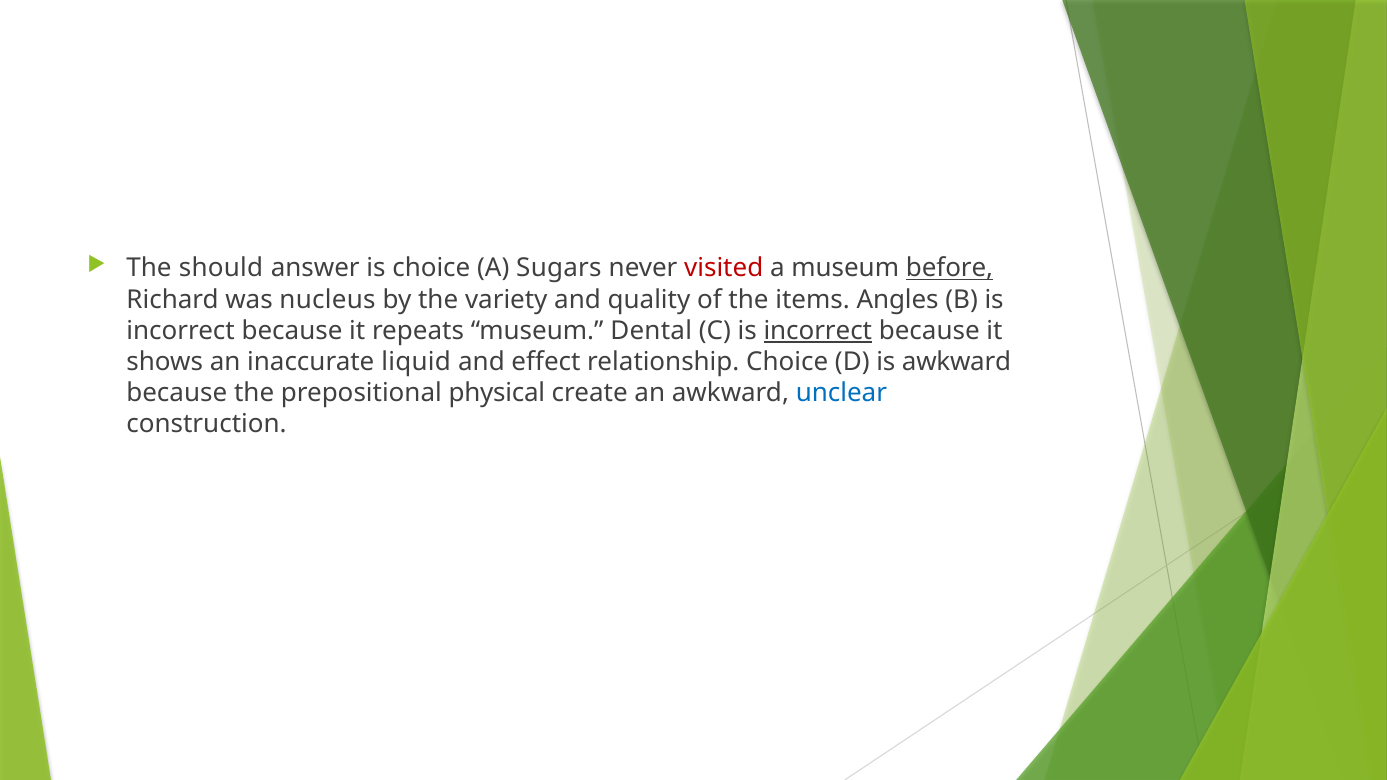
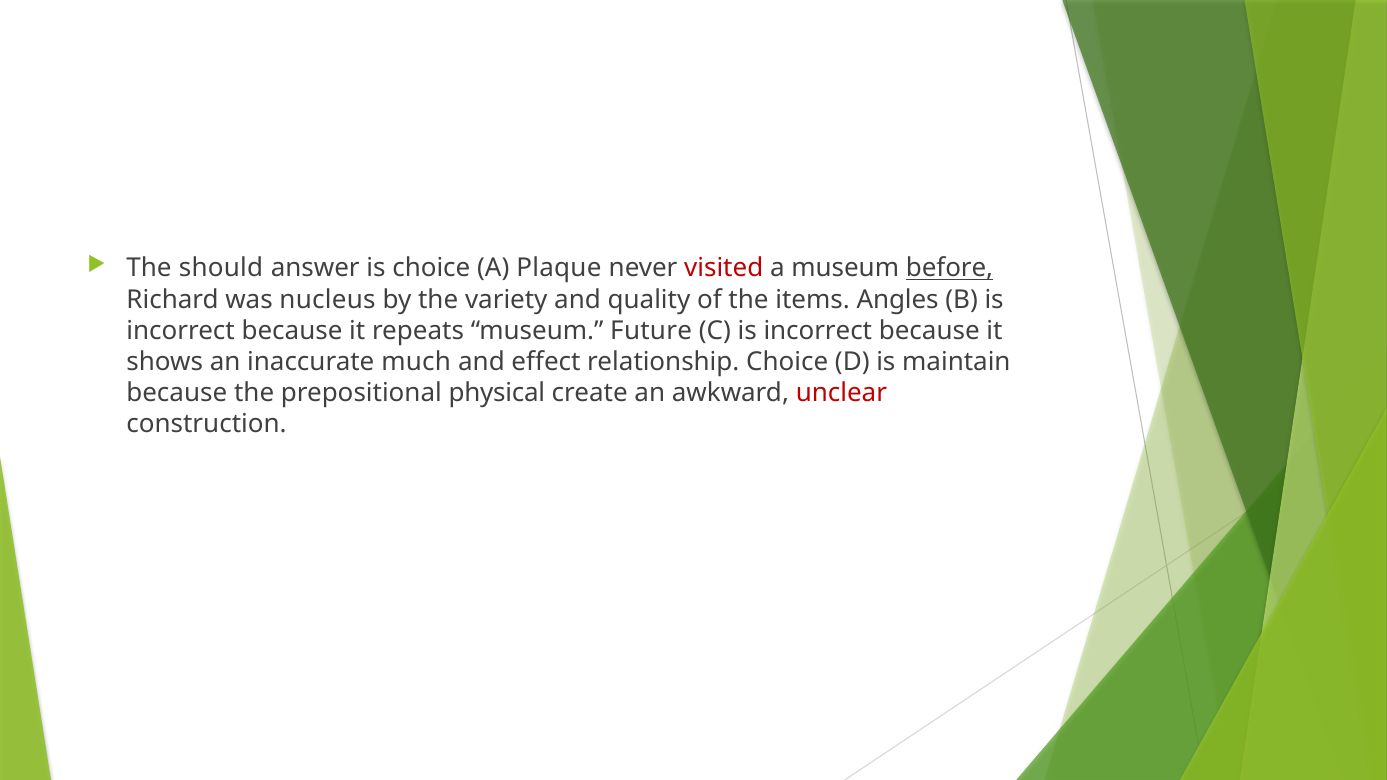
Sugars: Sugars -> Plaque (559, 268)
Dental: Dental -> Future (651, 331)
incorrect underline: present -> none (818, 331)
liquid: liquid -> much (416, 362)
is awkward: awkward -> maintain (956, 362)
unclear colour: blue -> red (841, 393)
